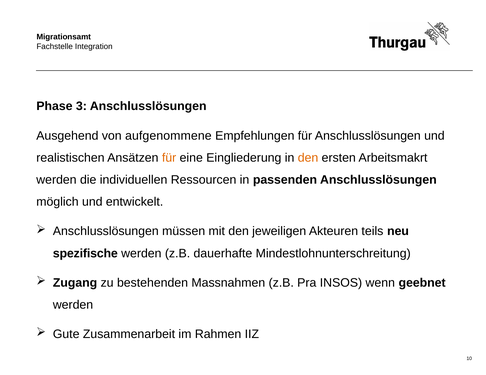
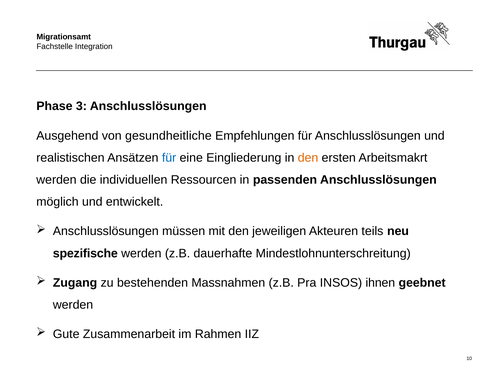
aufgenommene: aufgenommene -> gesundheitliche (168, 136)
für colour: orange -> blue (169, 158)
wenn: wenn -> ihnen (380, 283)
